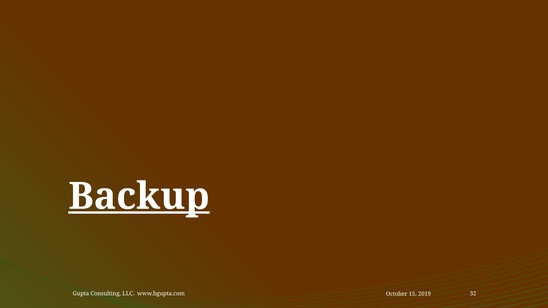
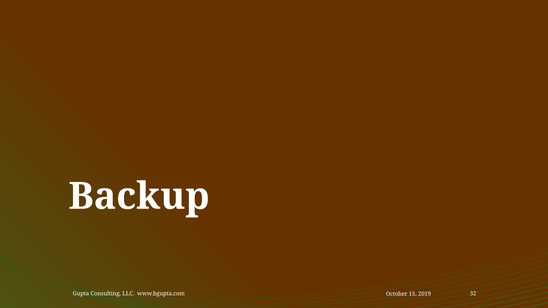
Backup underline: present -> none (139, 197)
